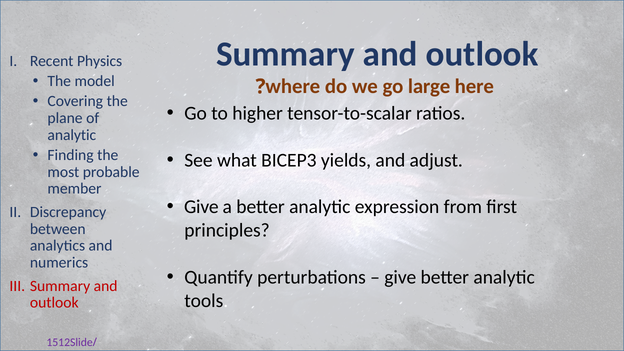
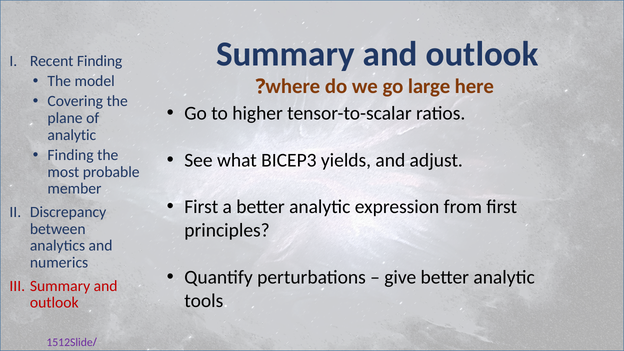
Recent Physics: Physics -> Finding (100, 61)
Give: Give -> First (201, 207)
